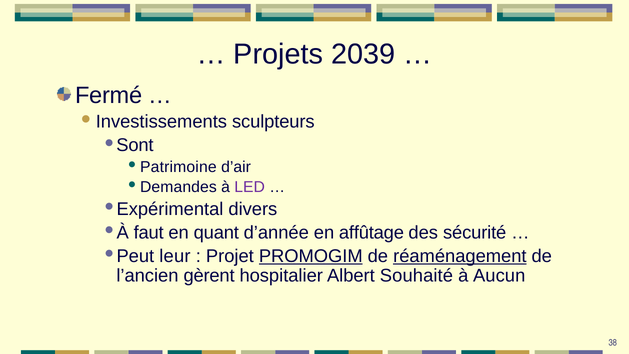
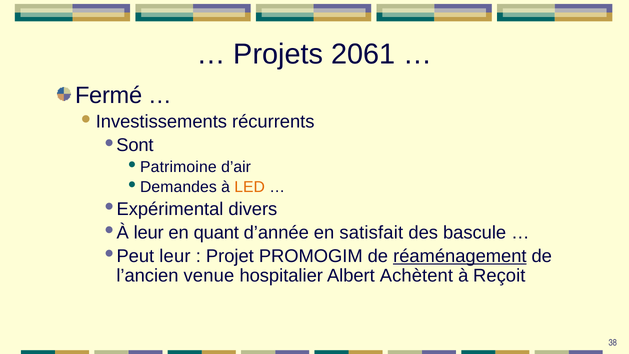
2039: 2039 -> 2061 (363, 54)
sculpteurs: sculpteurs -> récurrents (273, 122)
LED colour: purple -> orange (250, 187)
À faut: faut -> leur (149, 232)
affûtage: affûtage -> satisfait (371, 232)
sécurité: sécurité -> bascule (475, 232)
PROMOGIM underline: present -> none (311, 256)
gèrent: gèrent -> venue (209, 276)
Souhaité: Souhaité -> Achètent (416, 276)
Aucun: Aucun -> Reçoit (499, 276)
